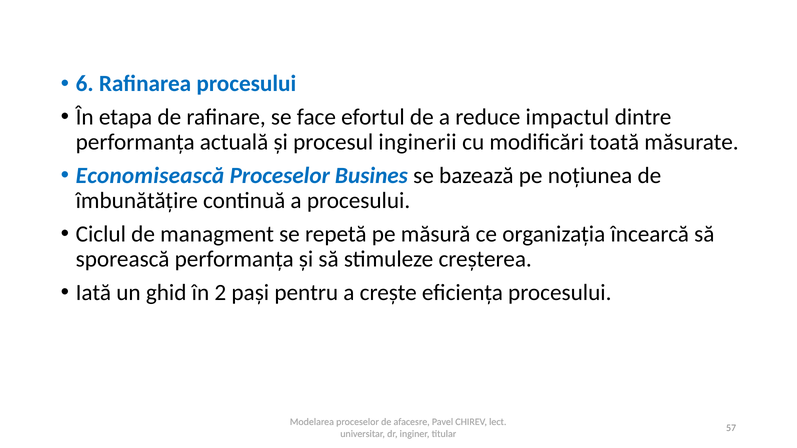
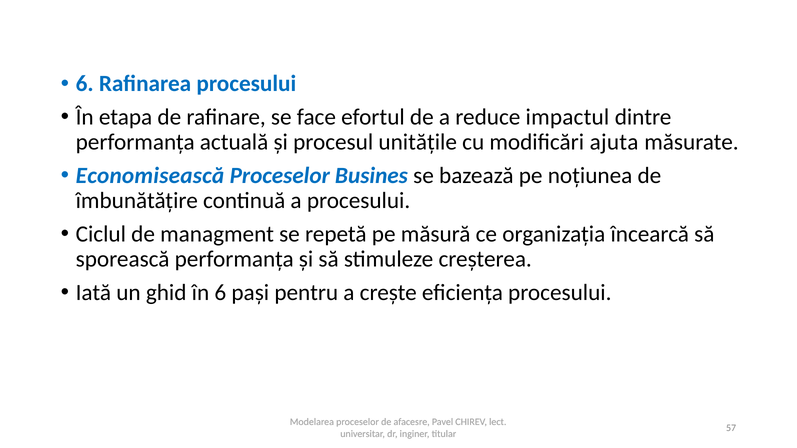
inginerii: inginerii -> unitățile (418, 142)
toată: toată -> ajuta (614, 142)
în 2: 2 -> 6 (220, 293)
